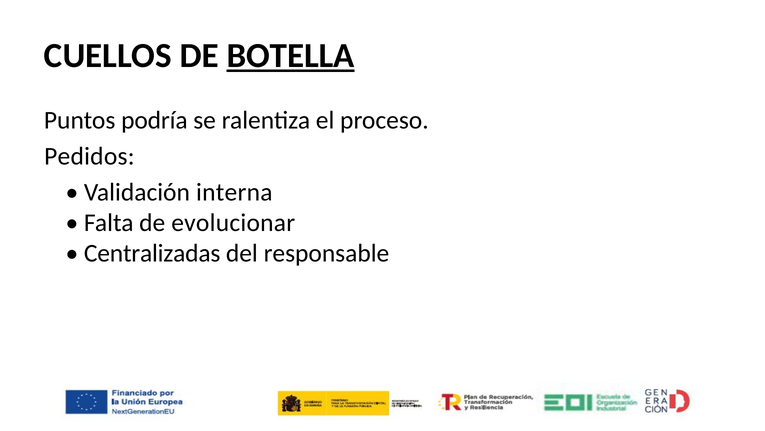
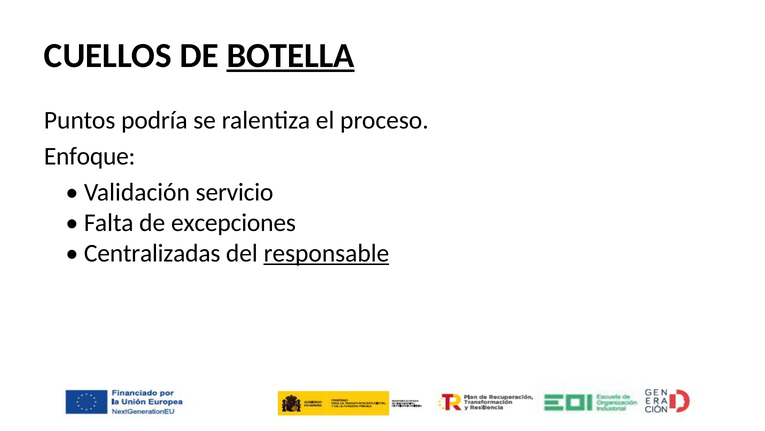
Pedidos: Pedidos -> Enfoque (90, 156)
interna: interna -> servicio (235, 192)
evolucionar: evolucionar -> excepciones (233, 222)
responsable underline: none -> present (326, 253)
